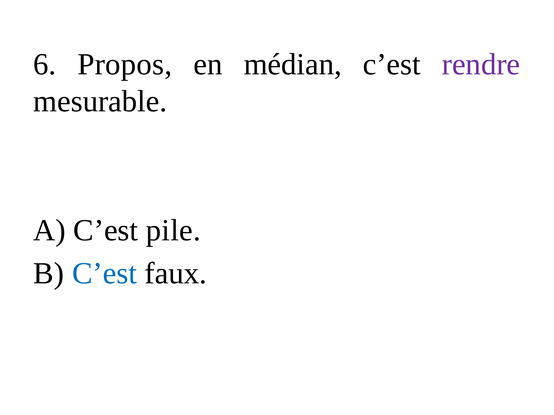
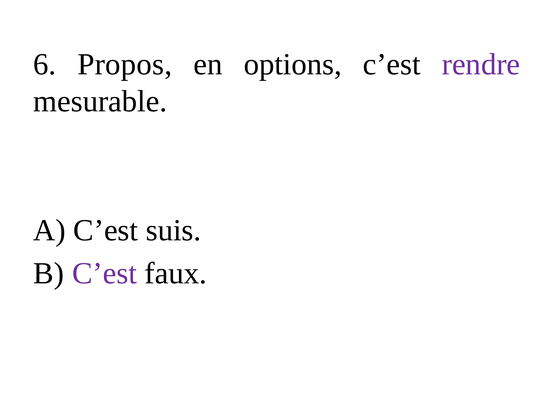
médian: médian -> options (293, 65)
pile: pile -> suis (174, 231)
C’est colour: blue -> purple (104, 274)
